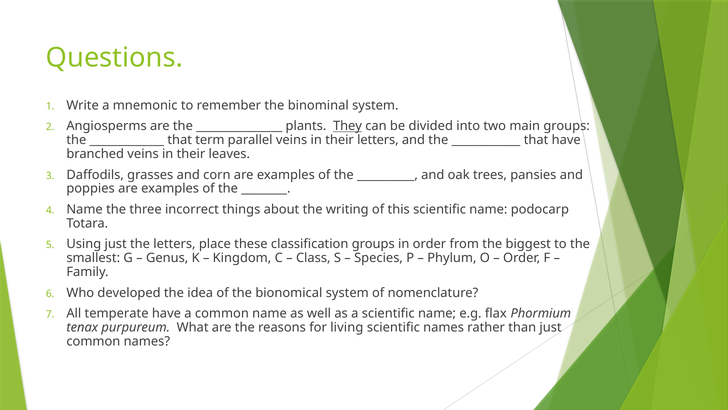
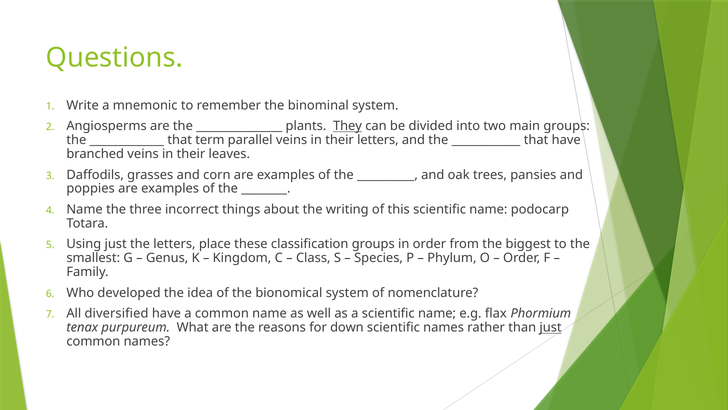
temperate: temperate -> diversified (117, 313)
living: living -> down (347, 327)
just underline: none -> present (551, 327)
